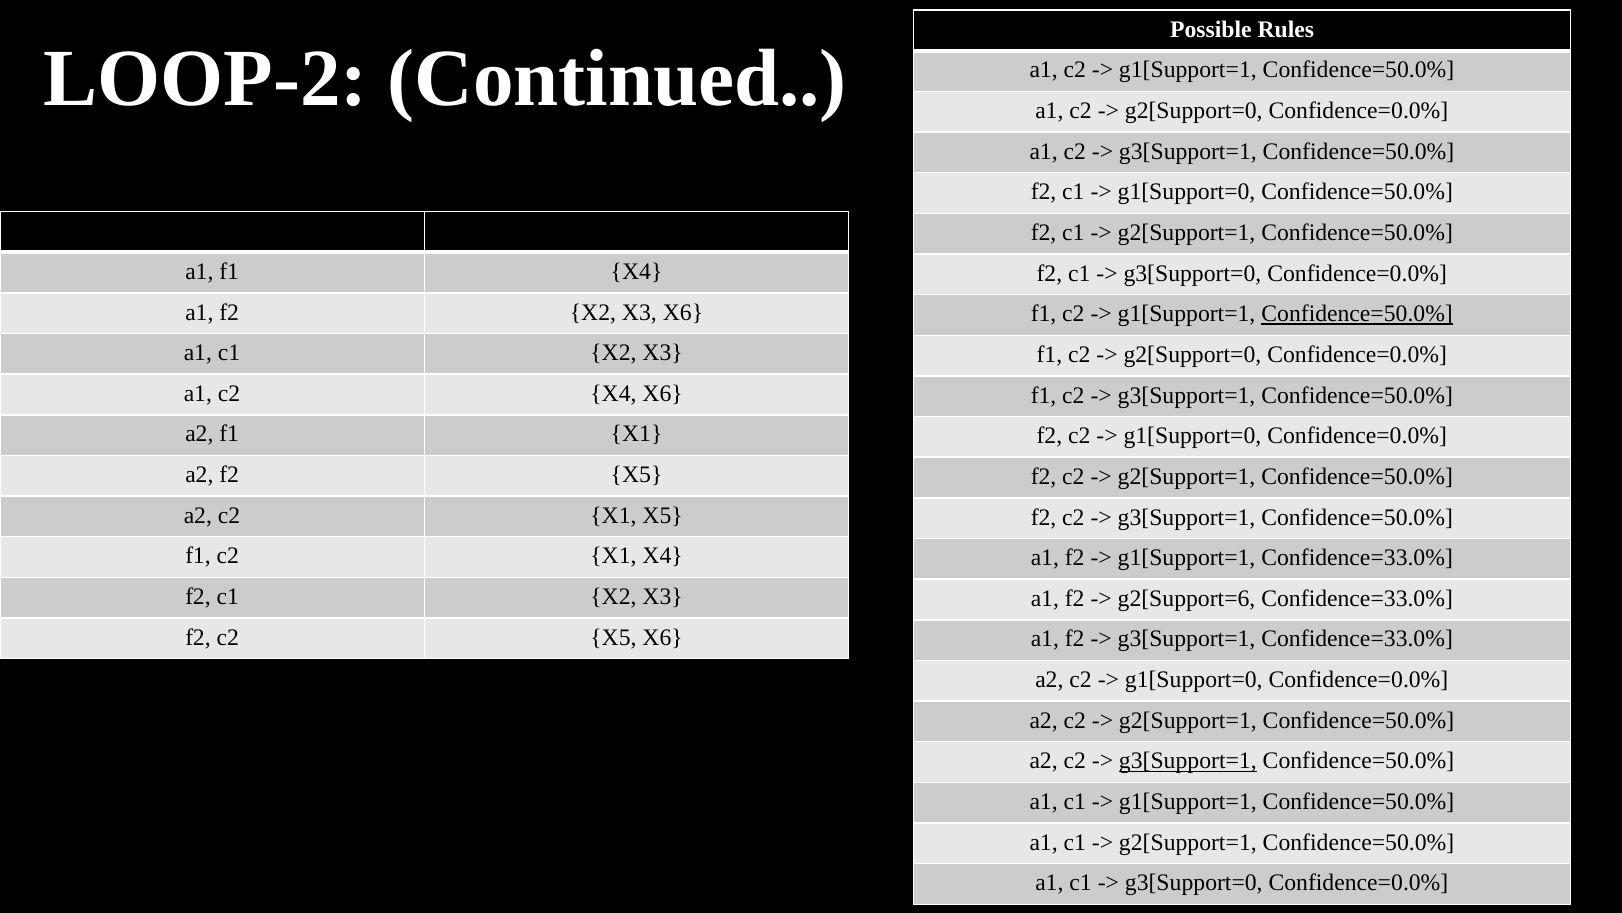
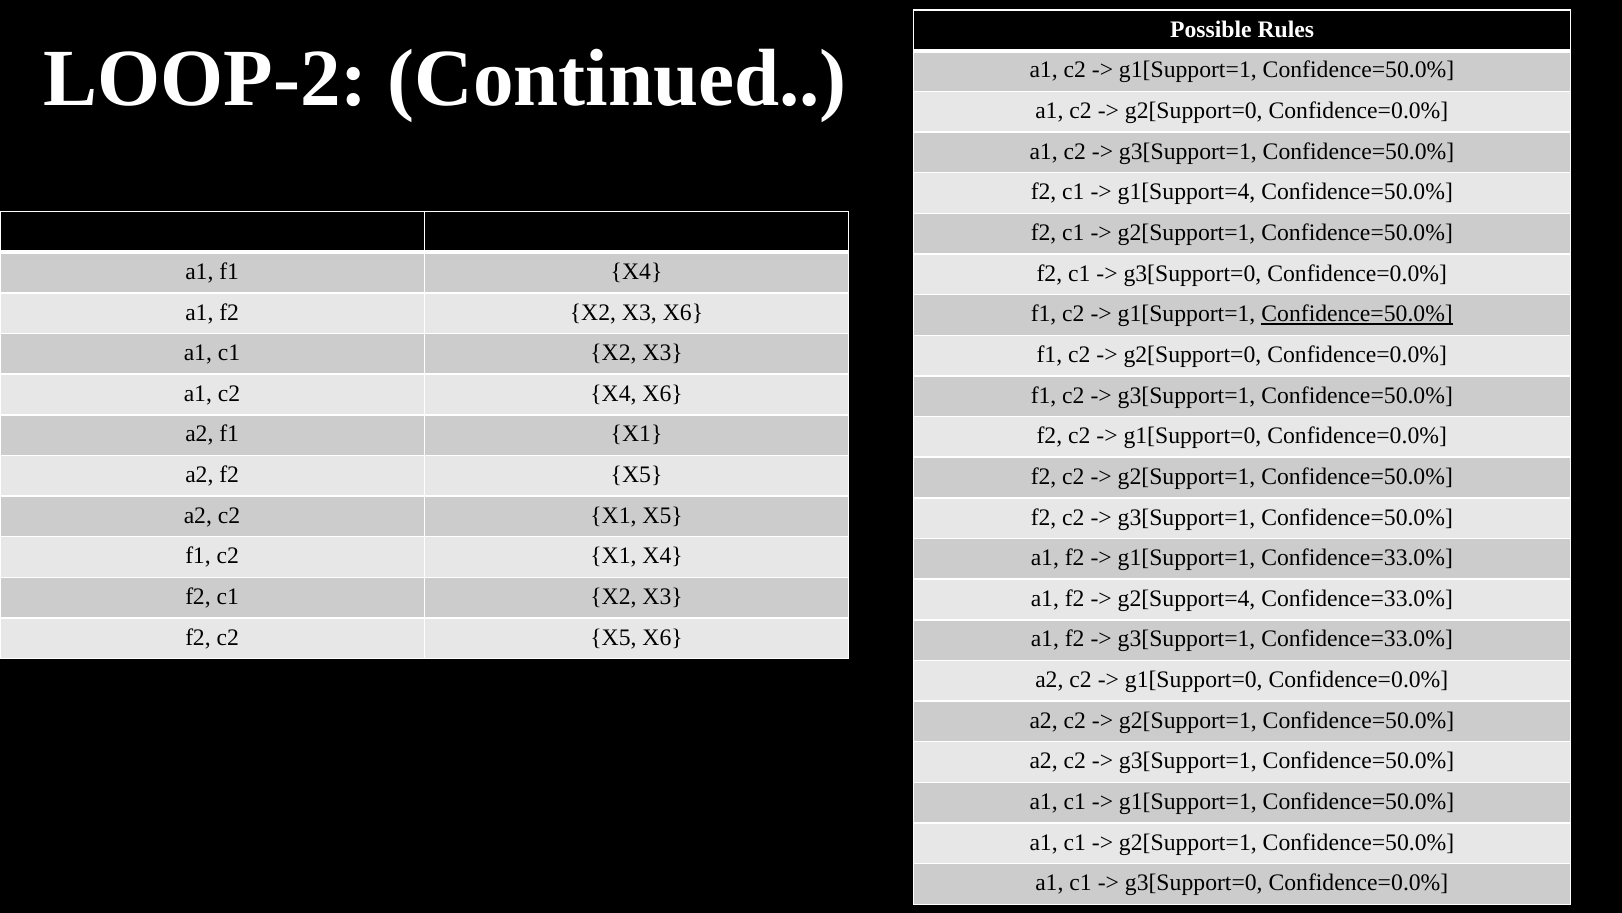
g1[Support=0: g1[Support=0 -> g1[Support=4 (1187, 192)
g2[Support=6: g2[Support=6 -> g2[Support=4 (1187, 598)
g3[Support=1 underline: present -> none (1188, 761)
